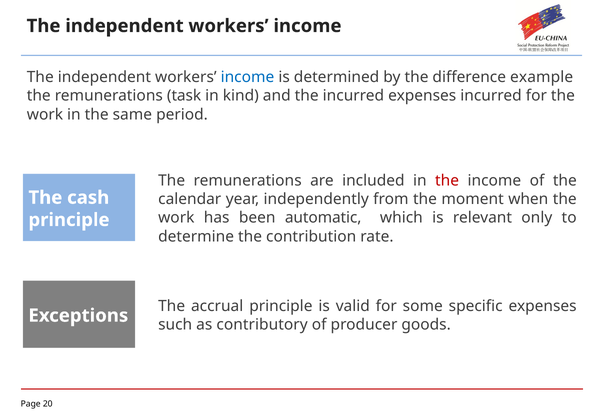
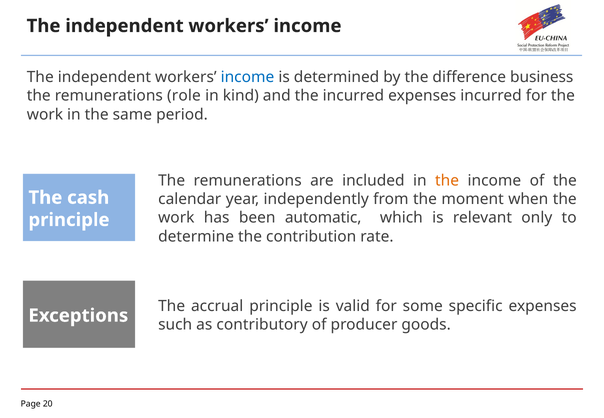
example: example -> business (542, 77)
task: task -> role (184, 96)
the colour: red -> orange (447, 181)
